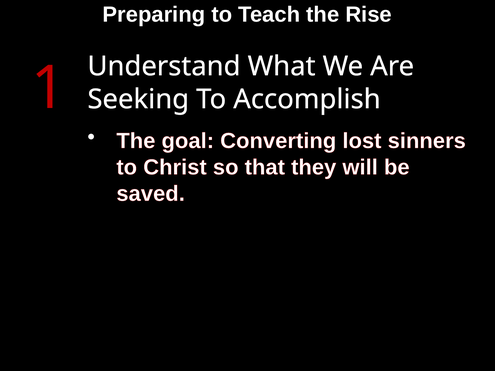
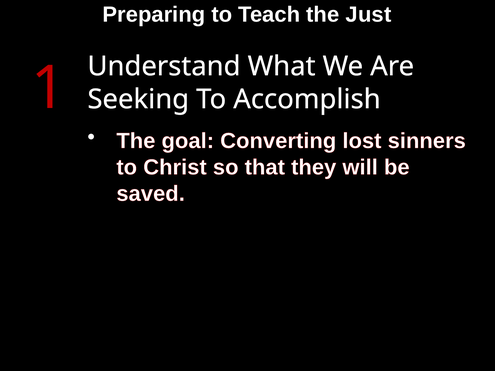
Rise: Rise -> Just (368, 15)
